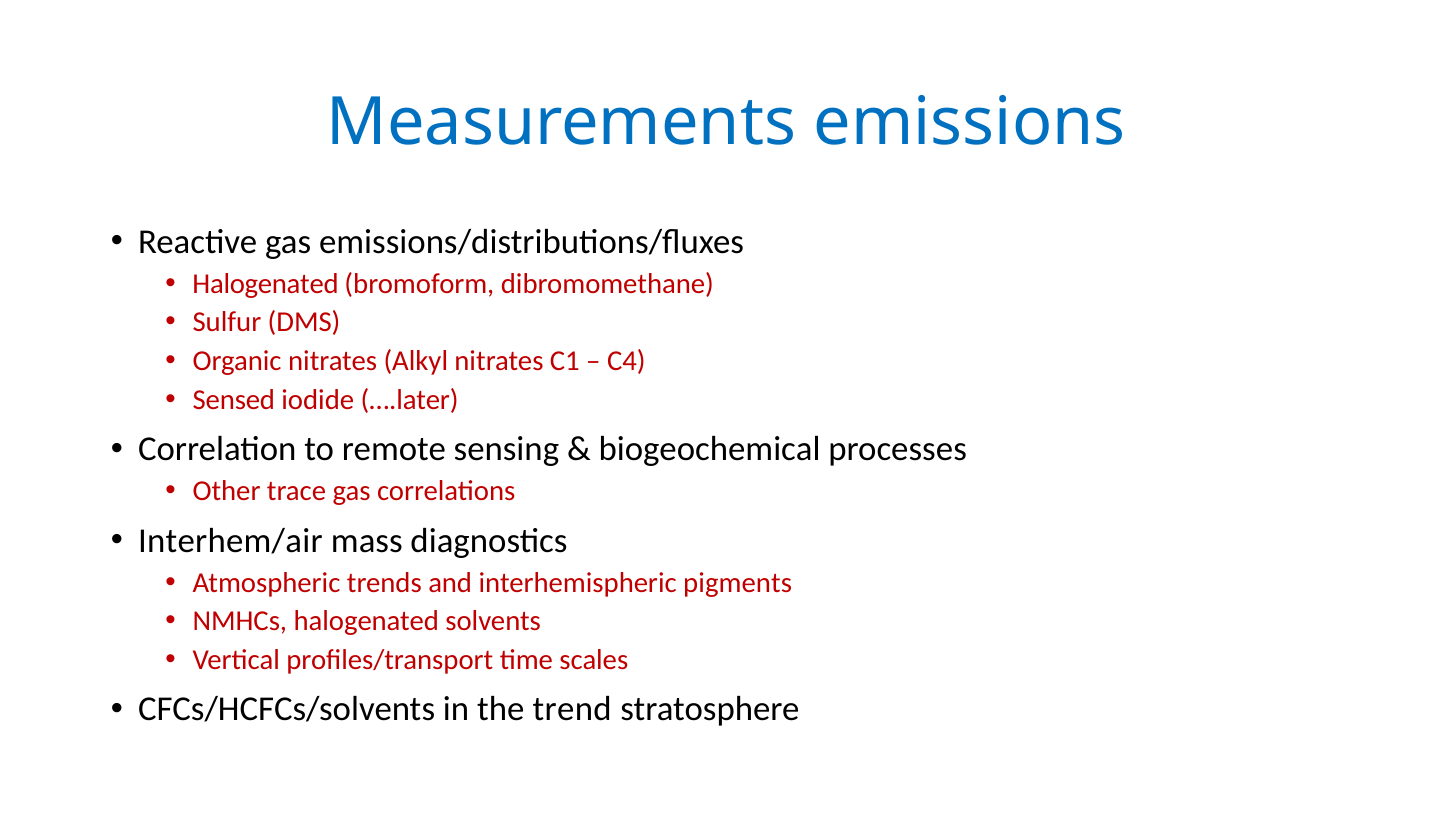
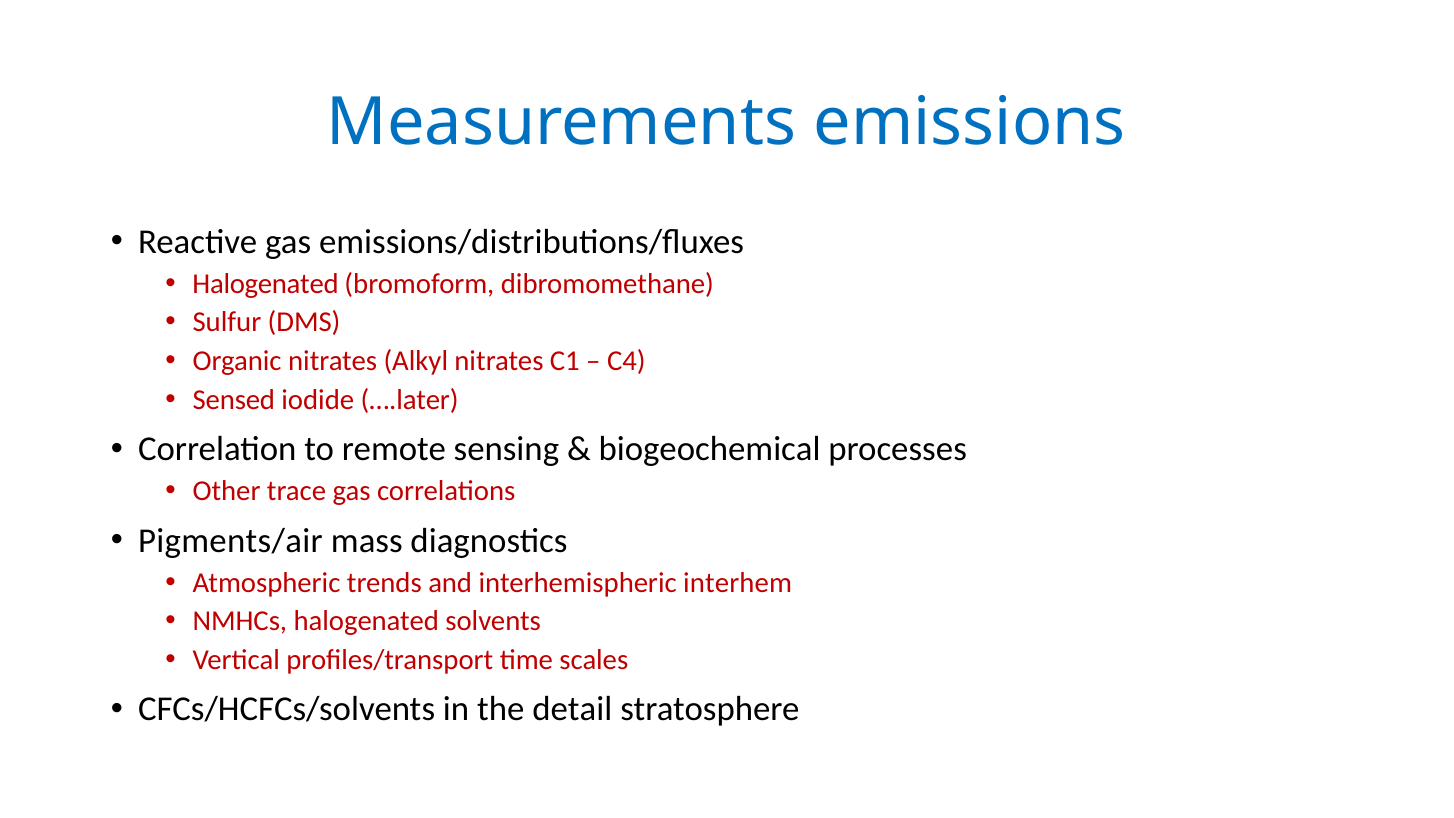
Interhem/air: Interhem/air -> Pigments/air (230, 540)
pigments: pigments -> interhem (738, 582)
trend: trend -> detail (572, 709)
